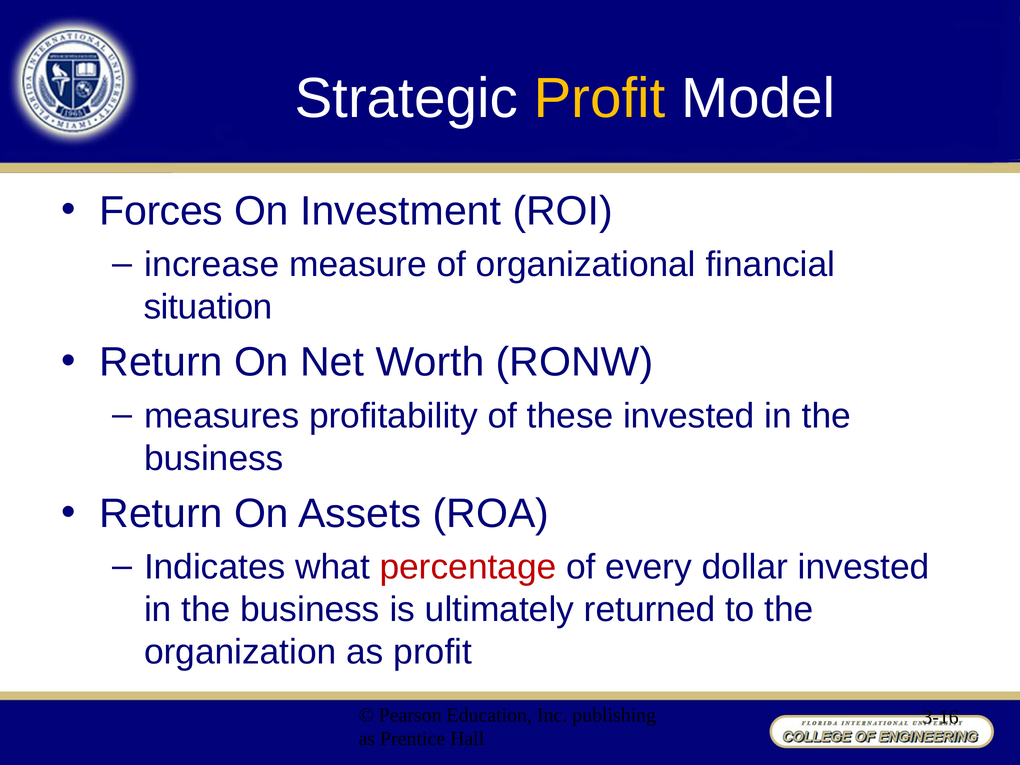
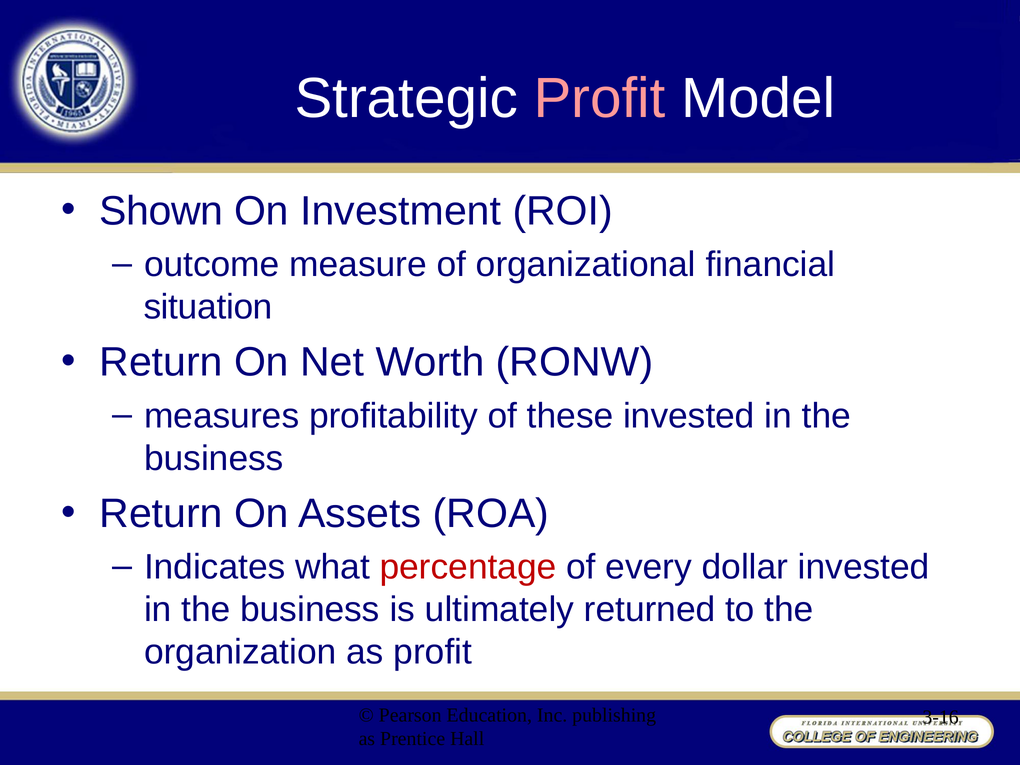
Profit colour: yellow -> pink (600, 98)
Forces: Forces -> Shown (161, 211)
increase: increase -> outcome (212, 265)
